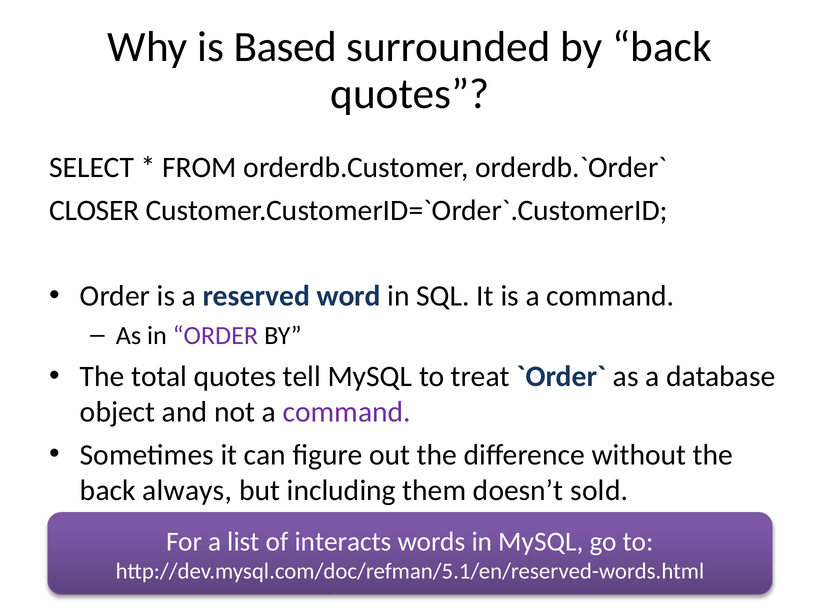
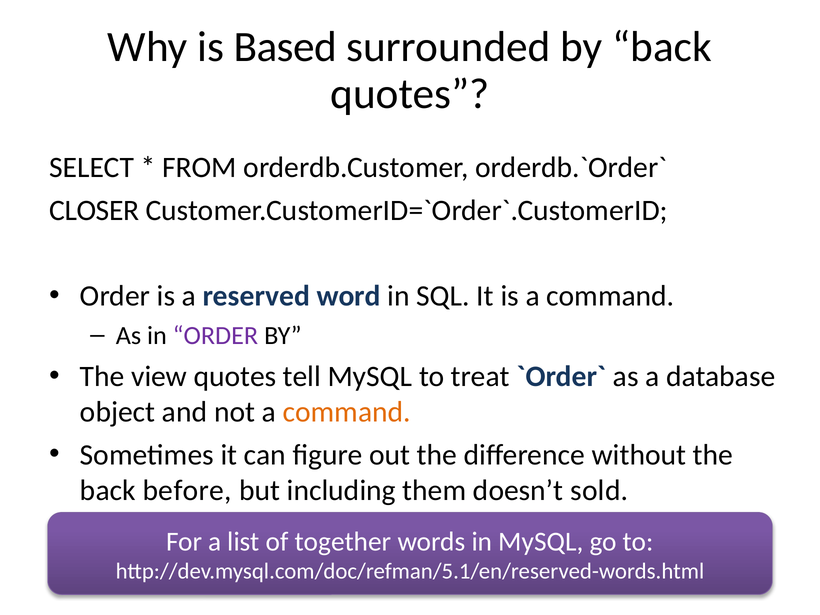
total: total -> view (159, 376)
command colour: purple -> orange (347, 412)
always: always -> before (187, 490)
interacts: interacts -> together (343, 542)
